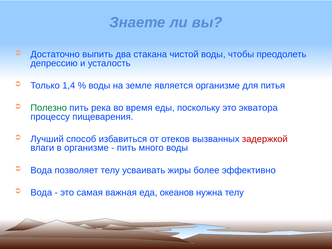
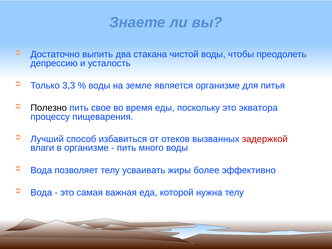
1,4: 1,4 -> 3,3 (69, 86)
Полезно colour: green -> black (49, 108)
река: река -> свое (101, 108)
океанов: океанов -> которой (177, 193)
